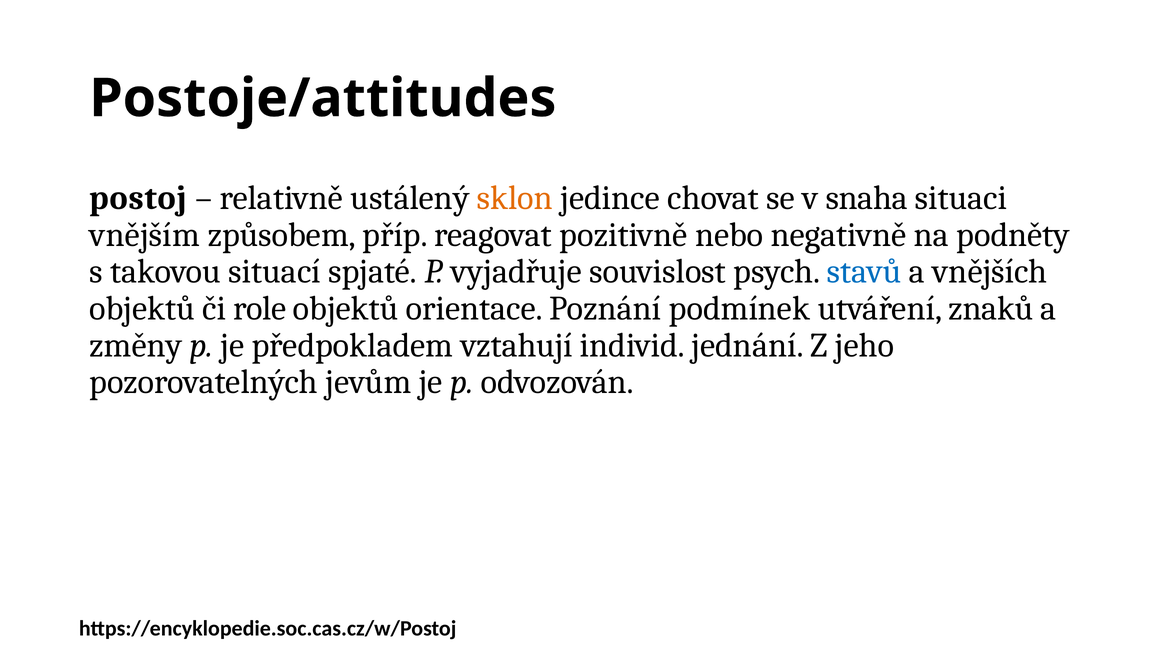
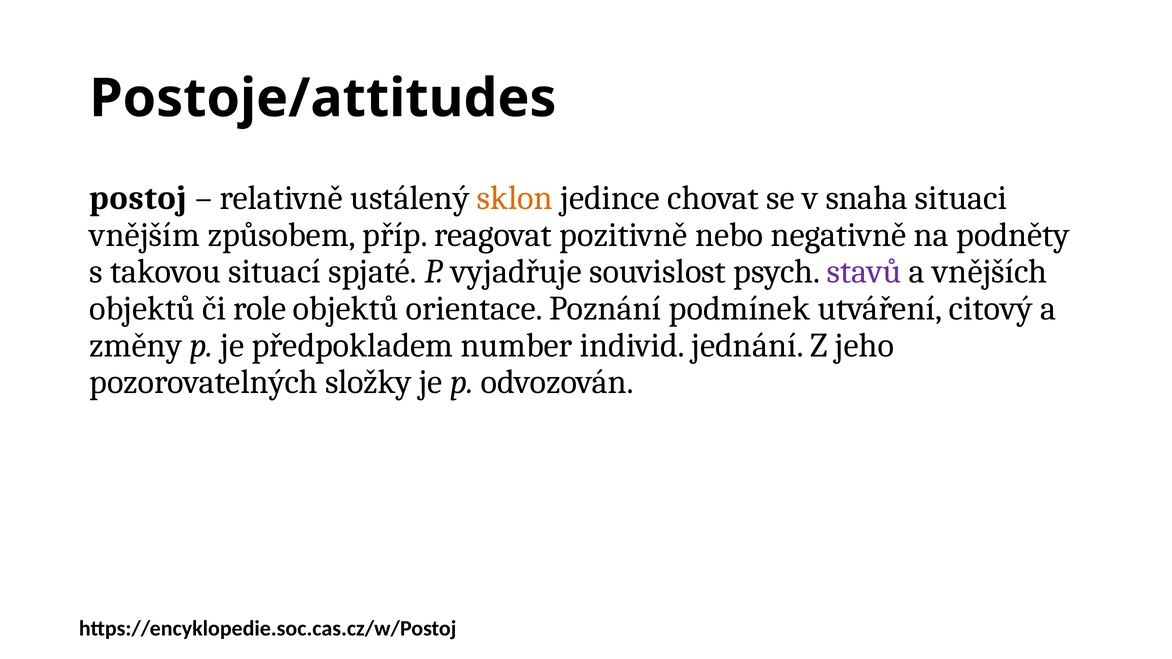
stavů colour: blue -> purple (864, 272)
znaků: znaků -> citový (991, 309)
vztahují: vztahují -> number (517, 346)
jevům: jevům -> složky (369, 382)
